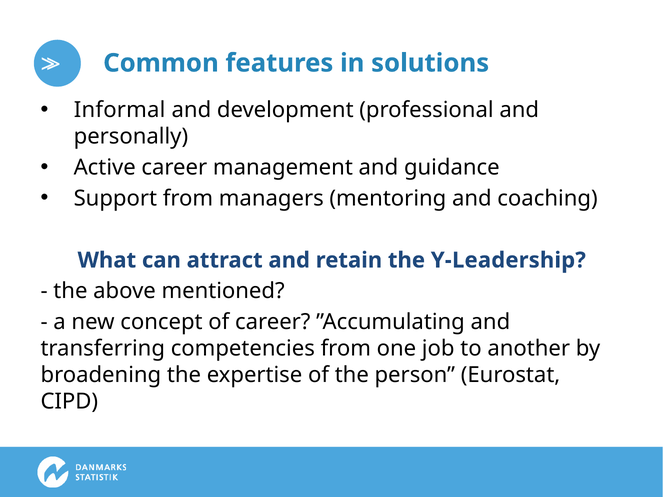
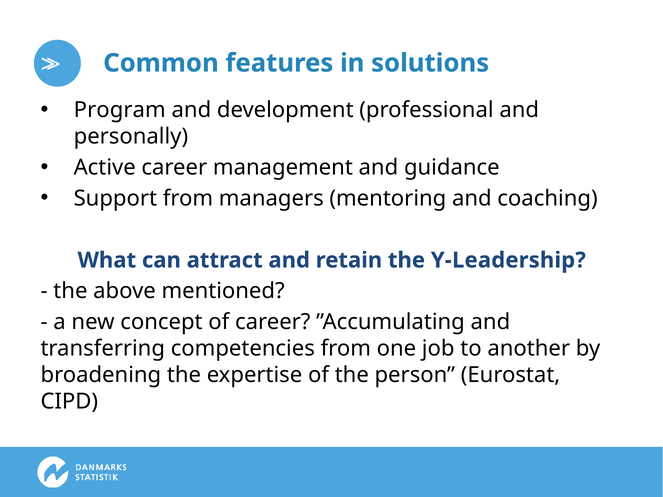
Informal: Informal -> Program (120, 110)
